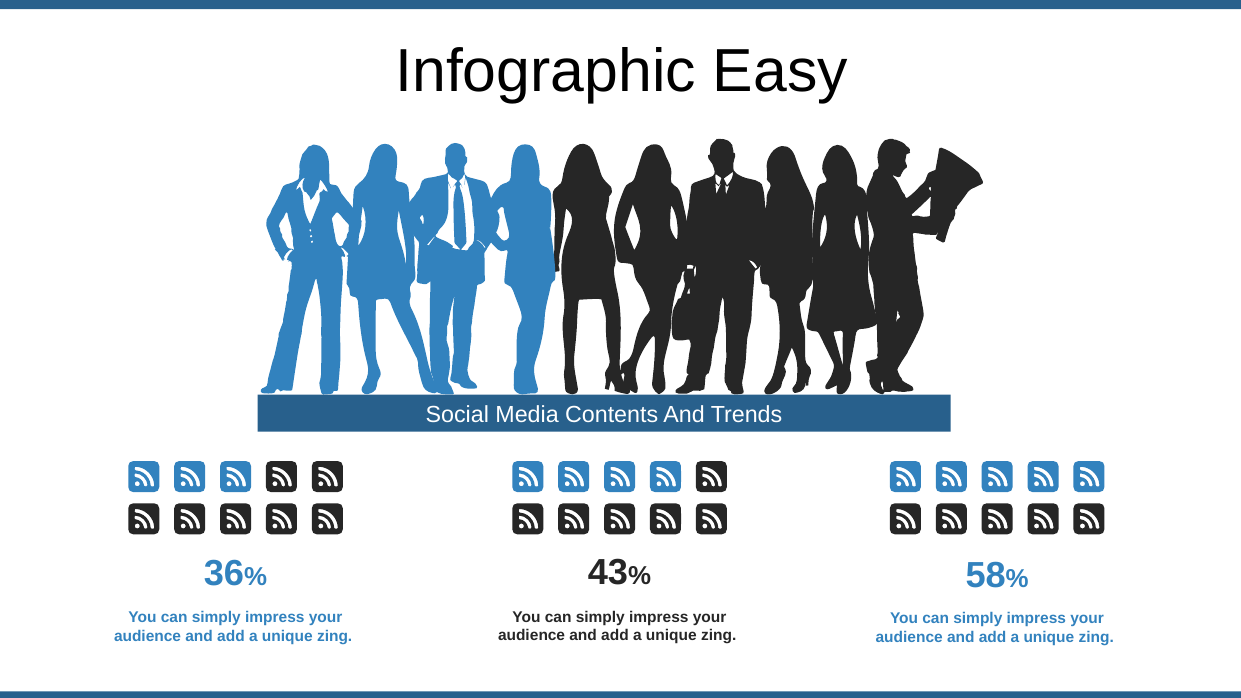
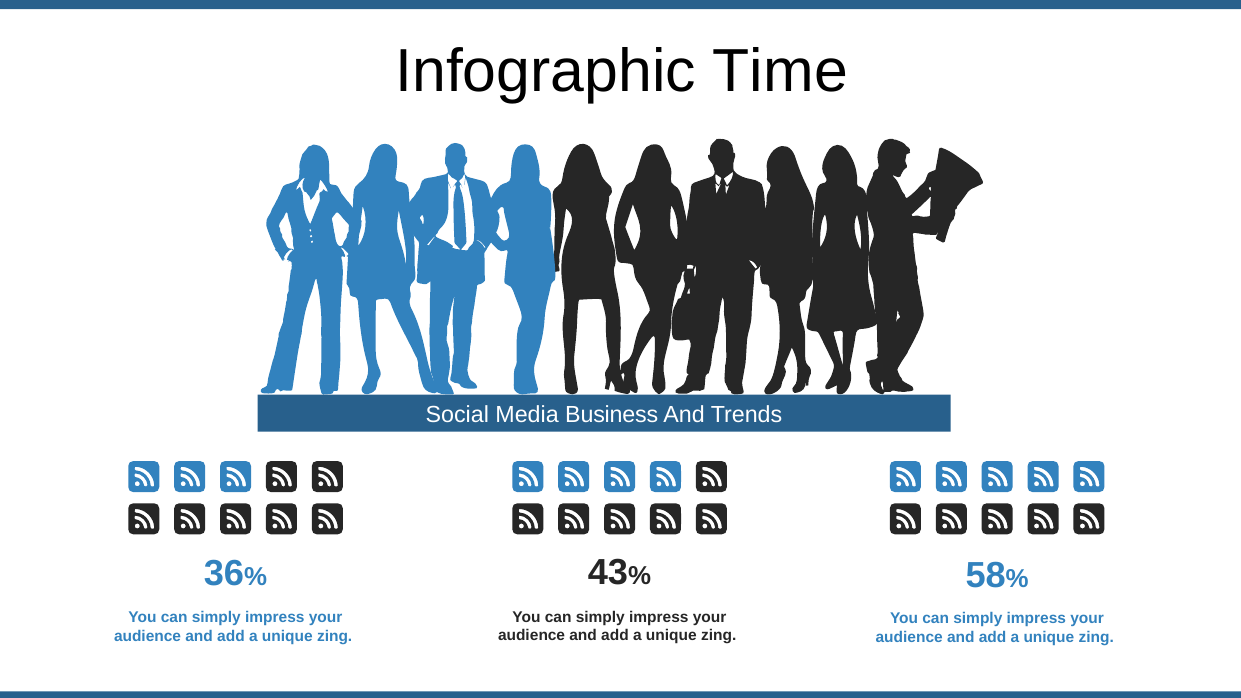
Easy: Easy -> Time (780, 72)
Contents: Contents -> Business (612, 415)
